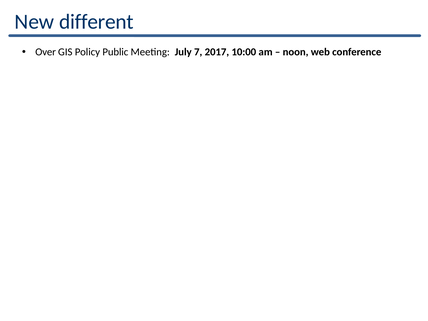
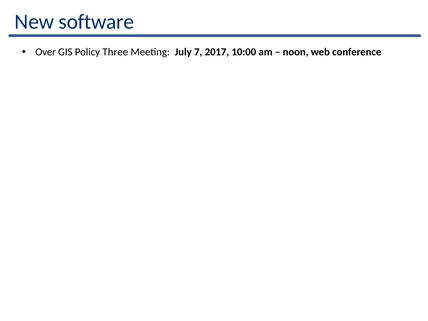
different: different -> software (96, 22)
Public: Public -> Three (115, 52)
